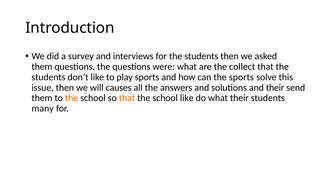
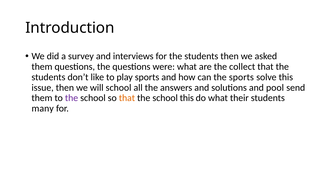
will causes: causes -> school (119, 87)
and their: their -> pool (275, 87)
the colour: orange -> purple (72, 98)
school like: like -> this (187, 98)
